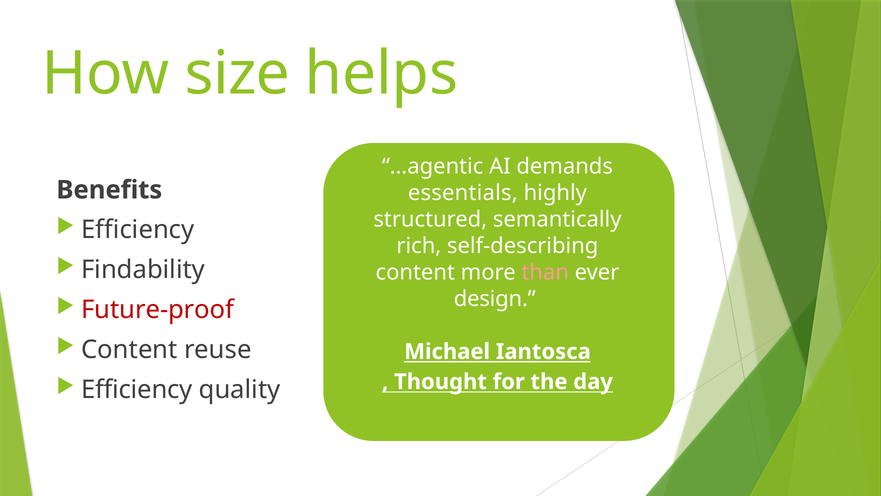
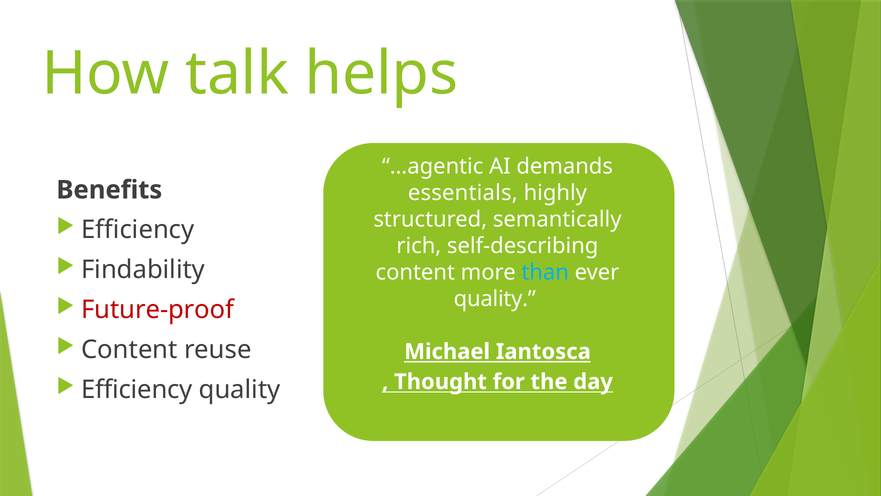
size: size -> talk (237, 74)
than colour: pink -> light blue (545, 272)
design: design -> quality (495, 299)
